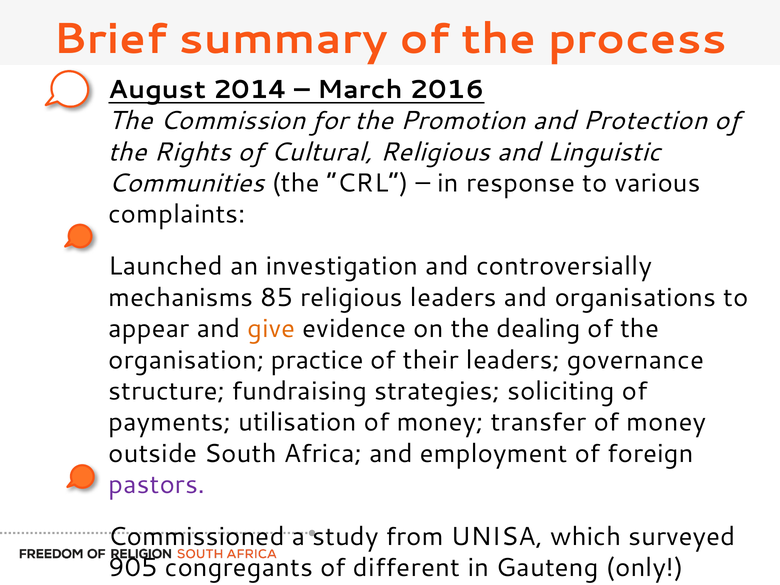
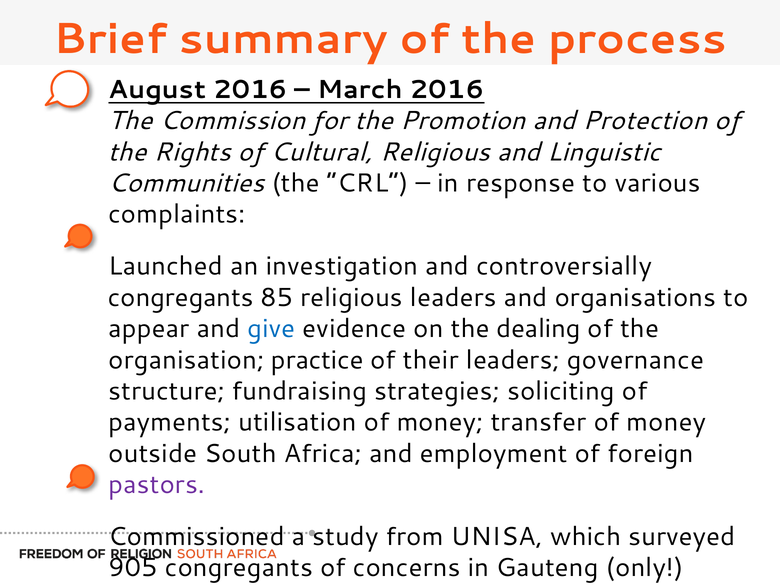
August 2014: 2014 -> 2016 (250, 90)
mechanisms: mechanisms -> congregants (181, 298)
give colour: orange -> blue (271, 329)
different: different -> concerns (407, 568)
